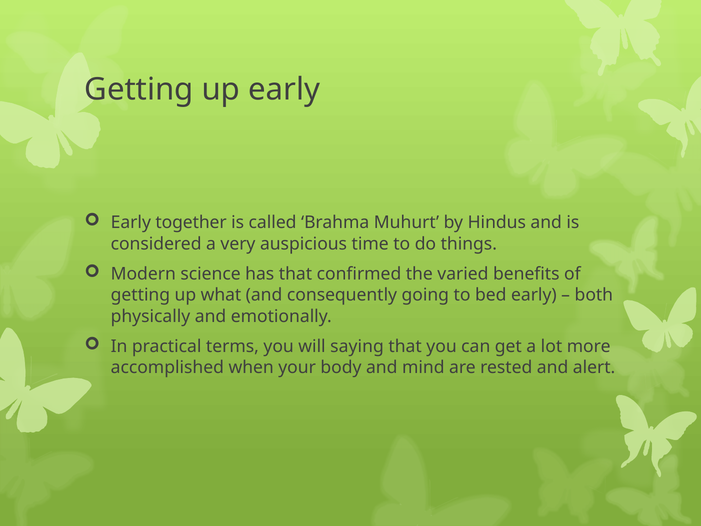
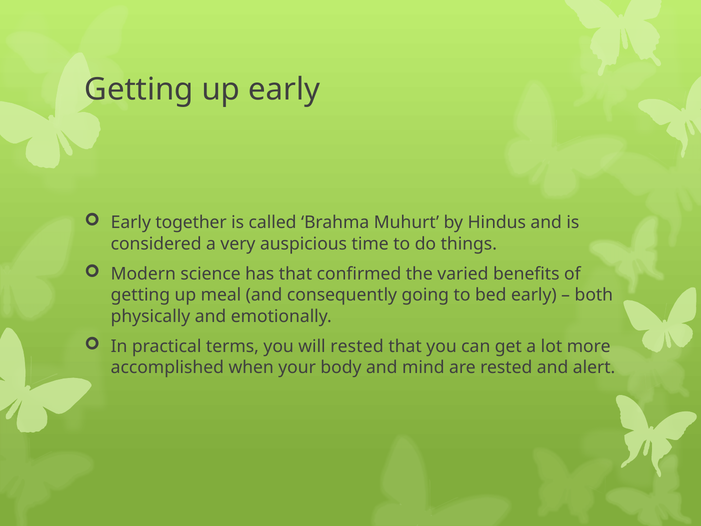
what: what -> meal (221, 295)
will saying: saying -> rested (357, 346)
